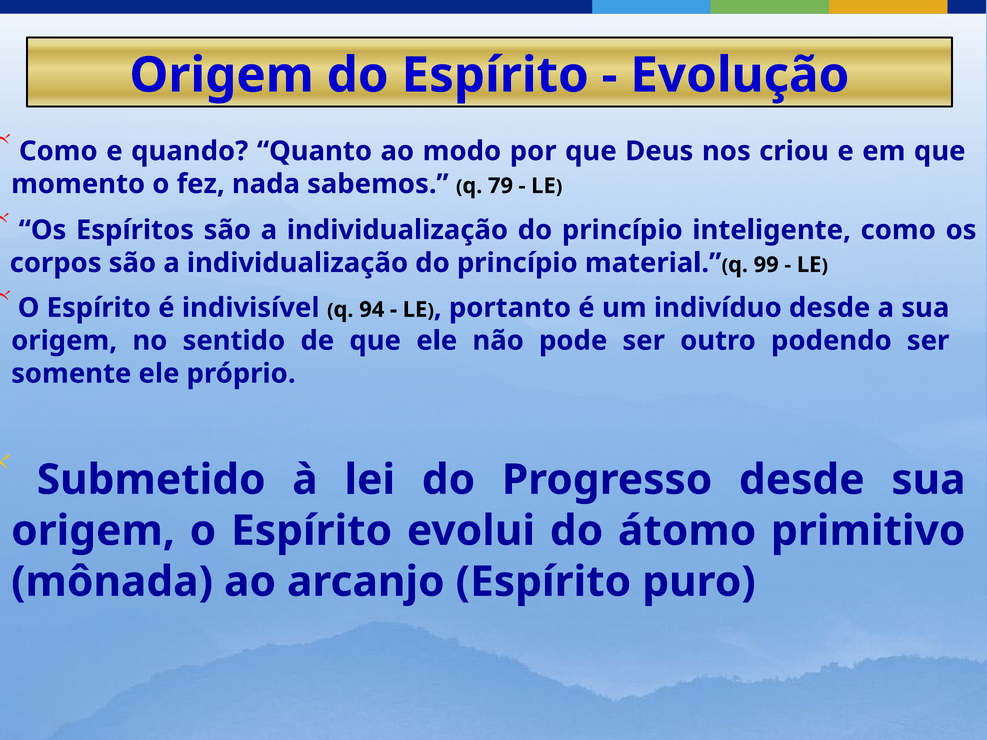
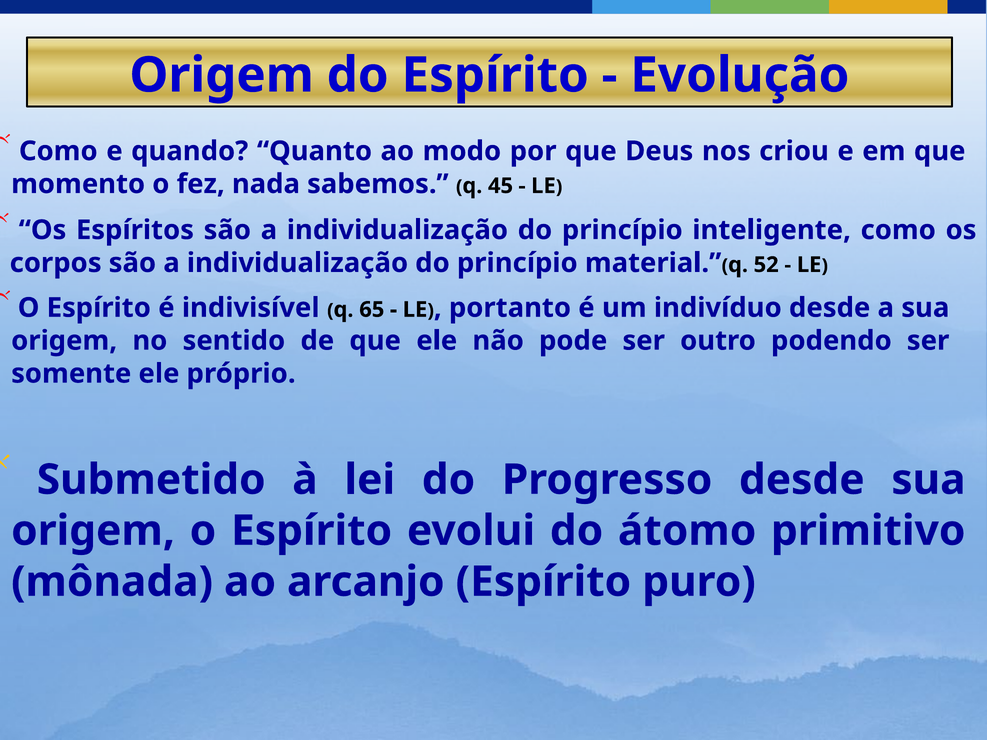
79: 79 -> 45 (500, 186)
99: 99 -> 52 (766, 265)
94: 94 -> 65 (372, 310)
